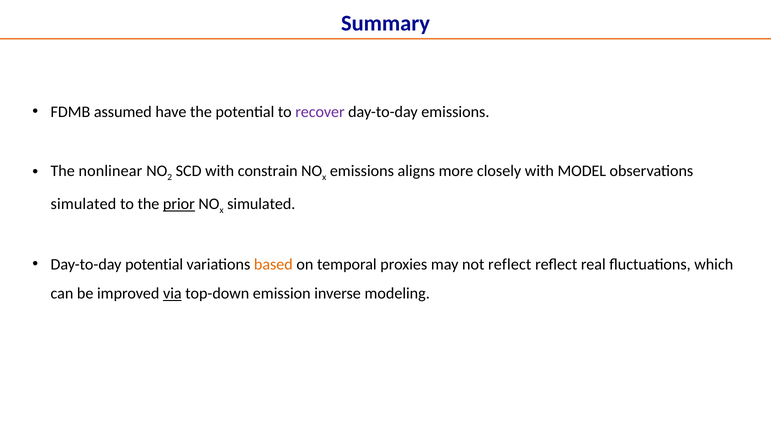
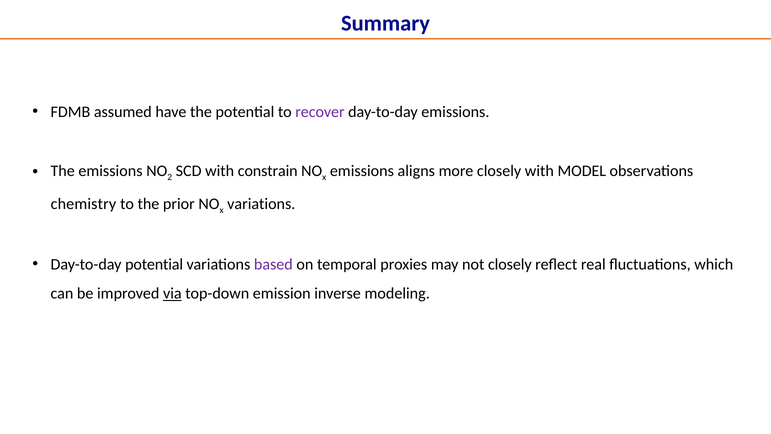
The nonlinear: nonlinear -> emissions (110, 171)
simulated: simulated -> chemistry (83, 204)
prior underline: present -> none (179, 204)
simulated: simulated -> variations (261, 204)
based colour: orange -> purple (273, 264)
not reflect: reflect -> closely (510, 264)
